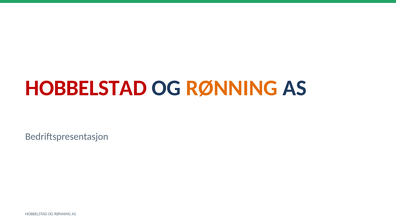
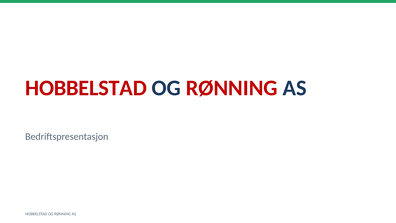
RØNNING colour: orange -> red (232, 88)
